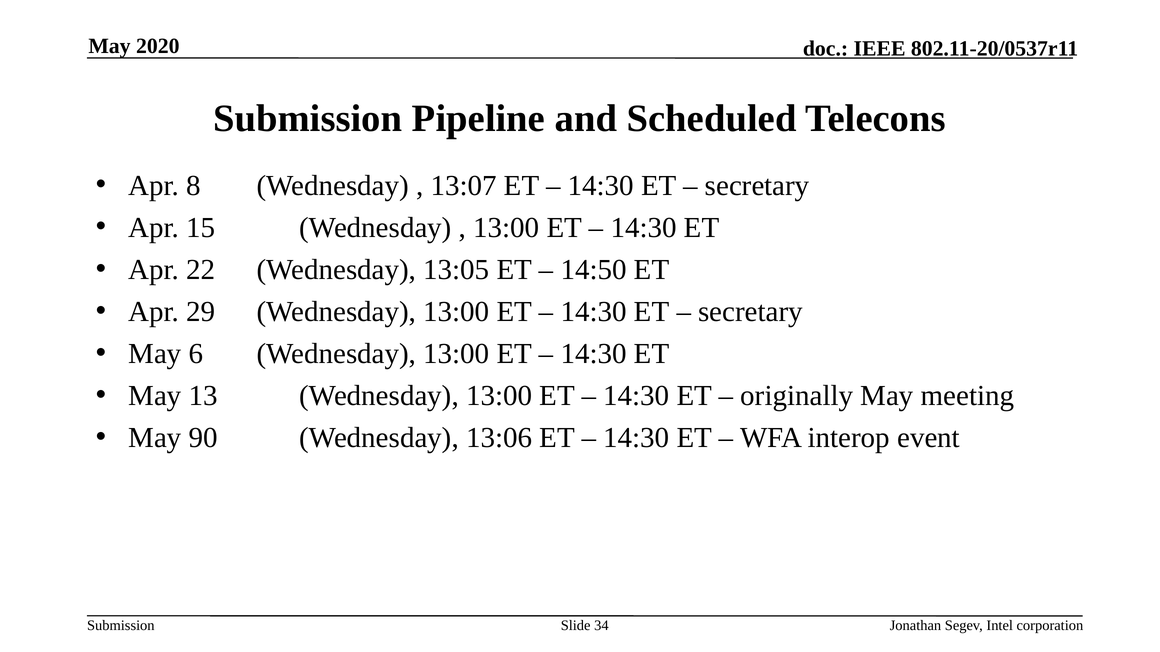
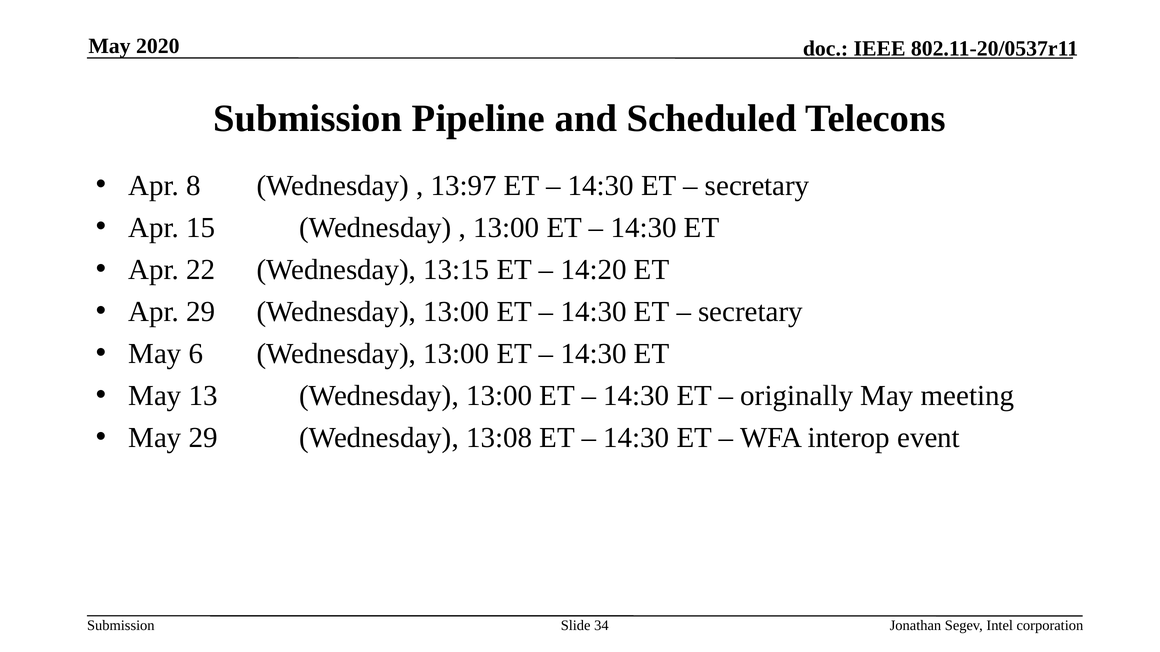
13:07: 13:07 -> 13:97 (464, 186)
13:05: 13:05 -> 13:15 (456, 270)
14:50: 14:50 -> 14:20 (594, 270)
May 90: 90 -> 29 (203, 438)
13:06: 13:06 -> 13:08 (499, 438)
